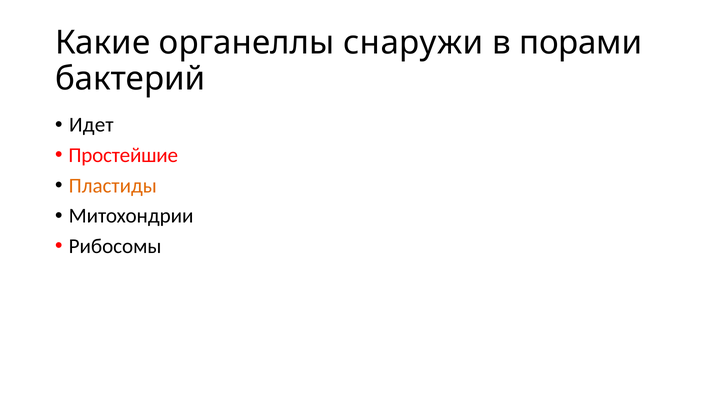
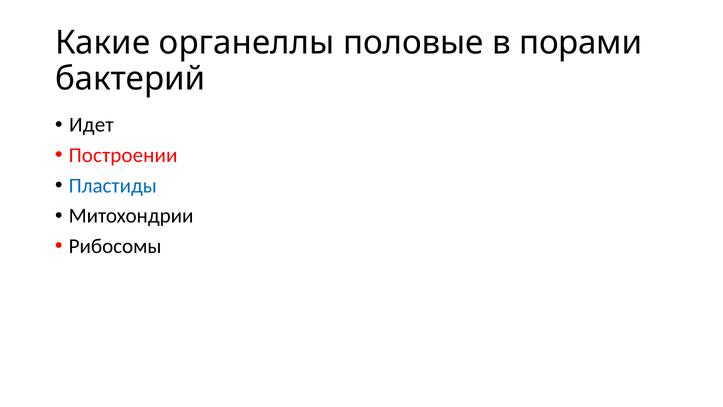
снаружи: снаружи -> половые (413, 43)
Простейшие: Простейшие -> Построении (123, 155)
Пластиды colour: orange -> blue (113, 185)
